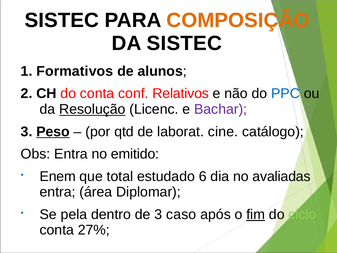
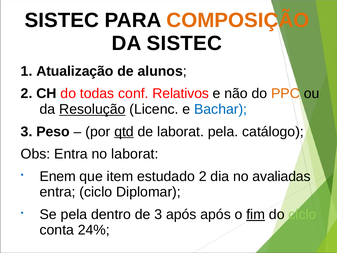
Formativos: Formativos -> Atualização (75, 71)
do conta: conta -> todas (97, 93)
PPC colour: blue -> orange (286, 93)
Bachar colour: purple -> blue (221, 109)
Peso underline: present -> none (53, 132)
qtd underline: none -> present (124, 132)
laborat cine: cine -> pela (223, 132)
no emitido: emitido -> laborat (135, 154)
total: total -> item (120, 176)
estudado 6: 6 -> 2 (203, 176)
entra área: área -> ciclo (96, 192)
3 caso: caso -> após (181, 214)
27%: 27% -> 24% (94, 230)
